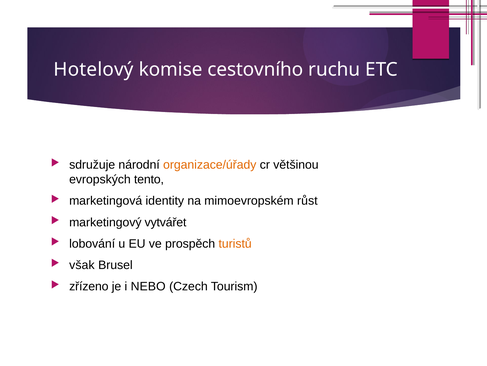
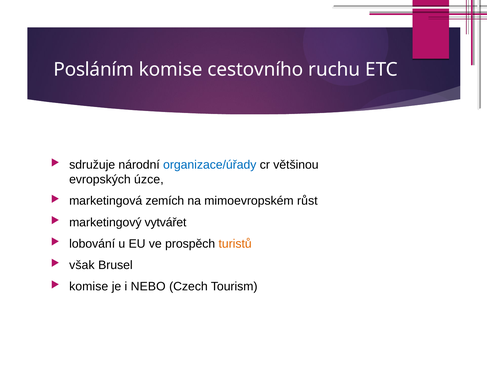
Hotelový: Hotelový -> Posláním (94, 70)
organizace/úřady colour: orange -> blue (210, 165)
tento: tento -> úzce (149, 179)
identity: identity -> zemích (165, 201)
zřízeno: zřízeno -> komise (89, 286)
